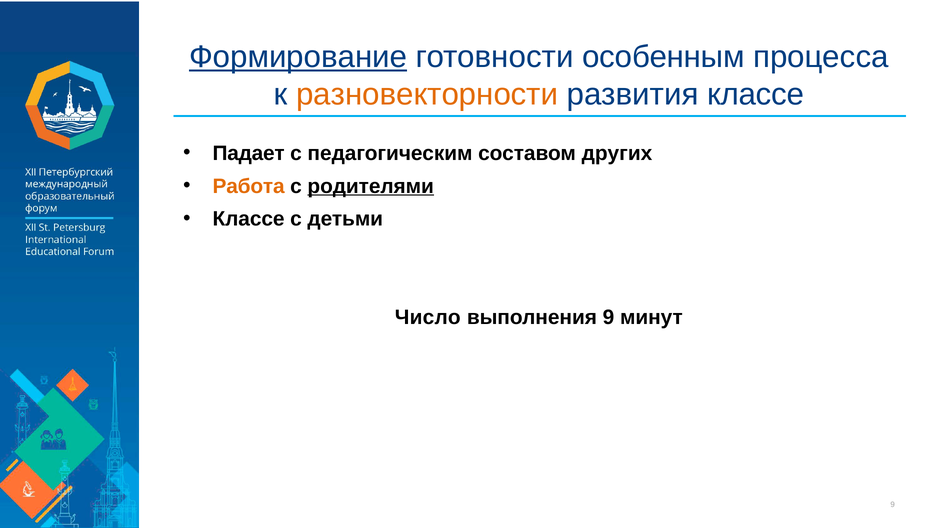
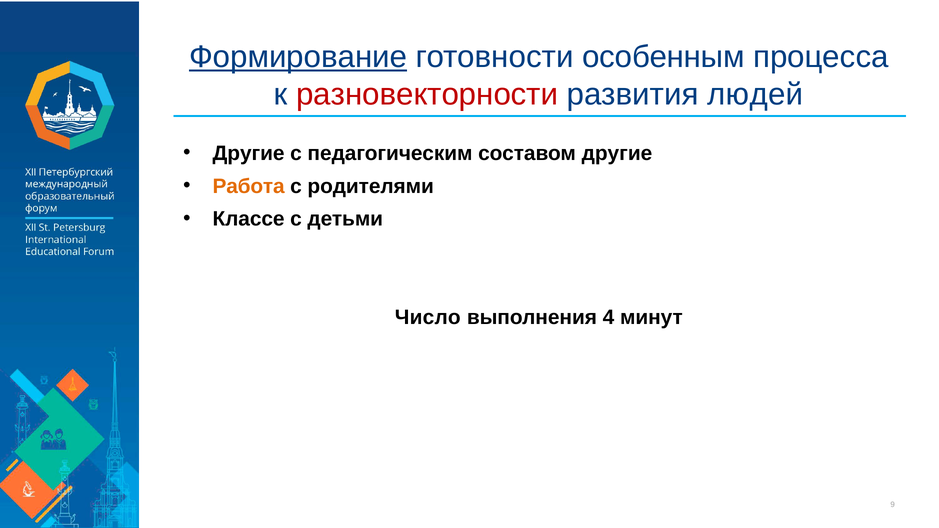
разновекторности colour: orange -> red (427, 95)
развития классе: классе -> людей (755, 95)
Падает: Падает -> Другие (249, 153)
составом других: других -> другие (617, 153)
родителями underline: present -> none (371, 186)
выполнения 9: 9 -> 4 (609, 318)
